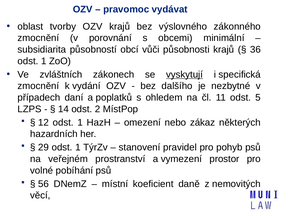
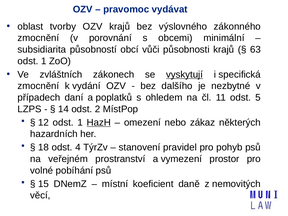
36: 36 -> 63 (255, 50)
HazH underline: none -> present (99, 122)
29: 29 -> 18 (44, 147)
1: 1 -> 4 (78, 147)
56: 56 -> 15 (44, 184)
